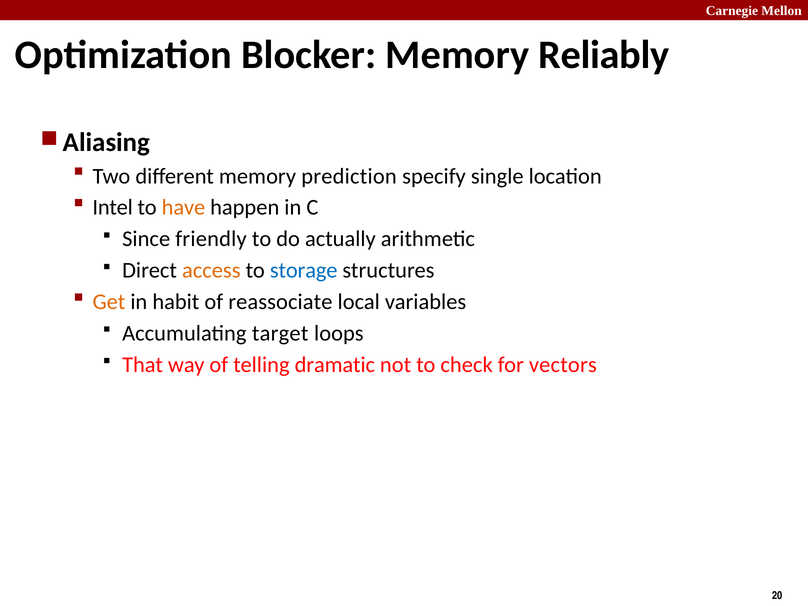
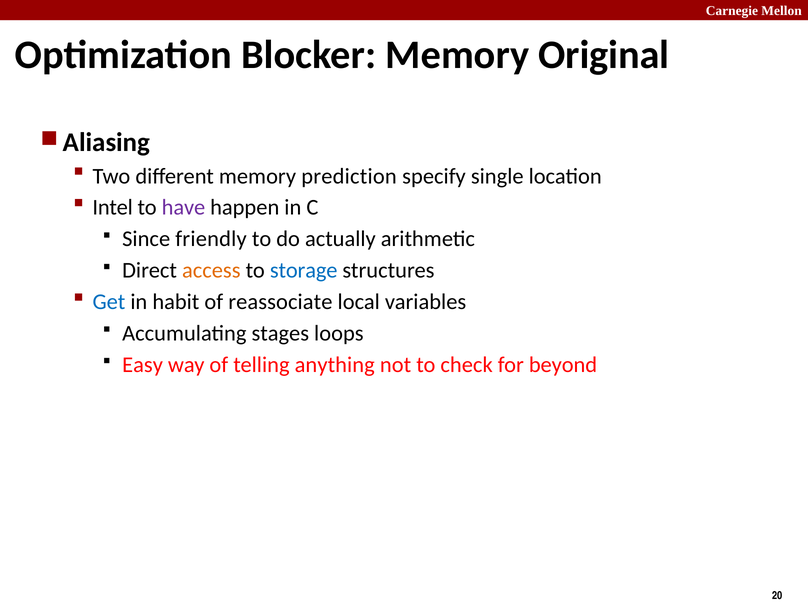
Reliably: Reliably -> Original (604, 55)
have colour: orange -> purple (183, 208)
Get colour: orange -> blue (109, 302)
target: target -> stages (280, 333)
That: That -> Easy (143, 365)
dramatic: dramatic -> anything (335, 365)
vectors: vectors -> beyond (563, 365)
